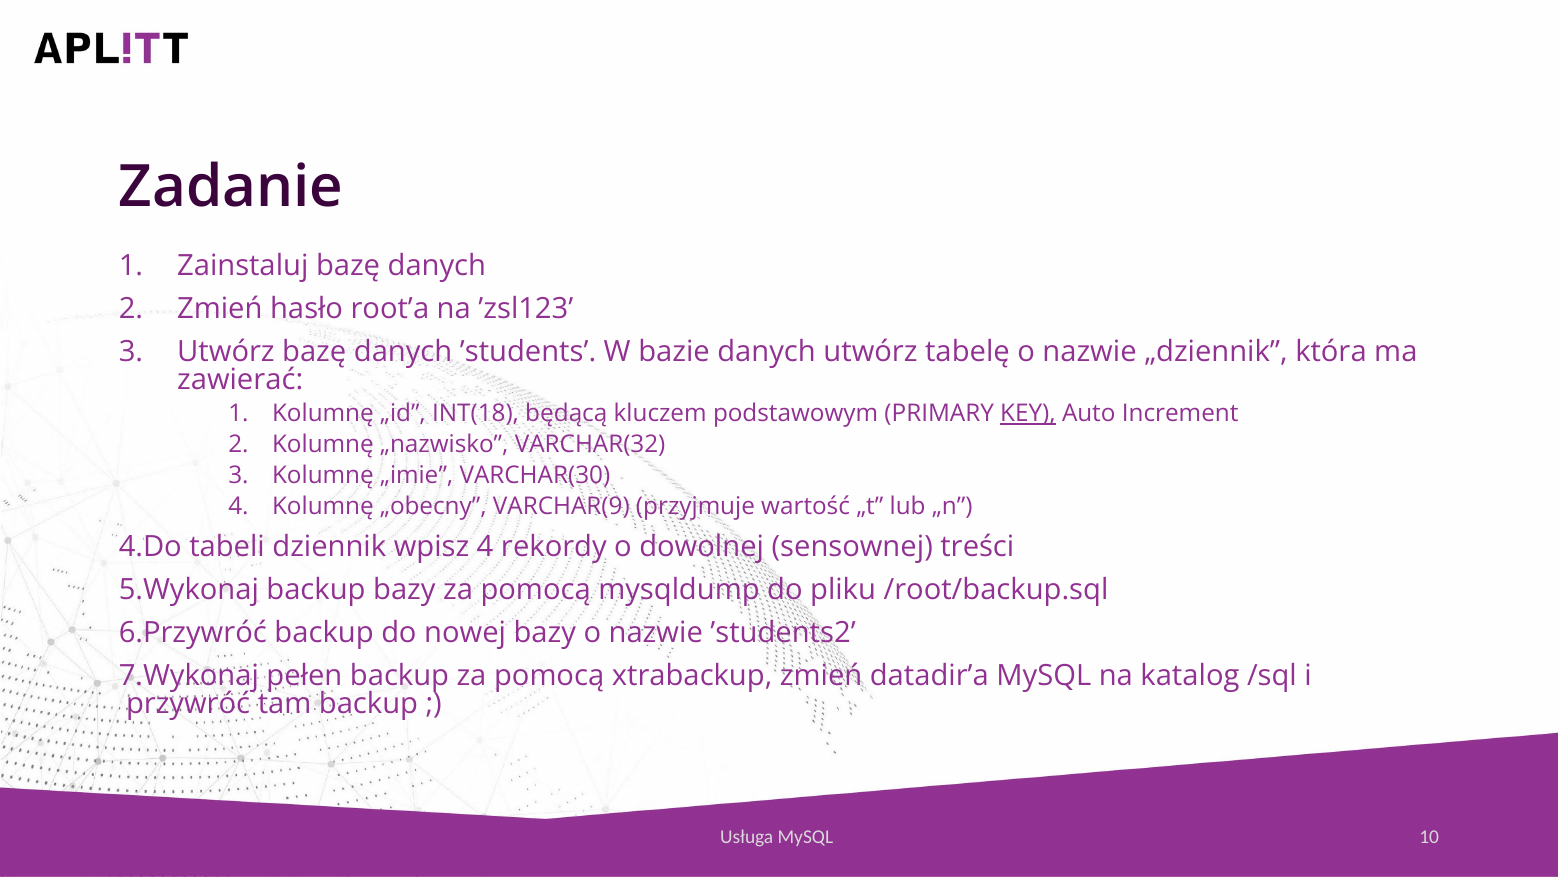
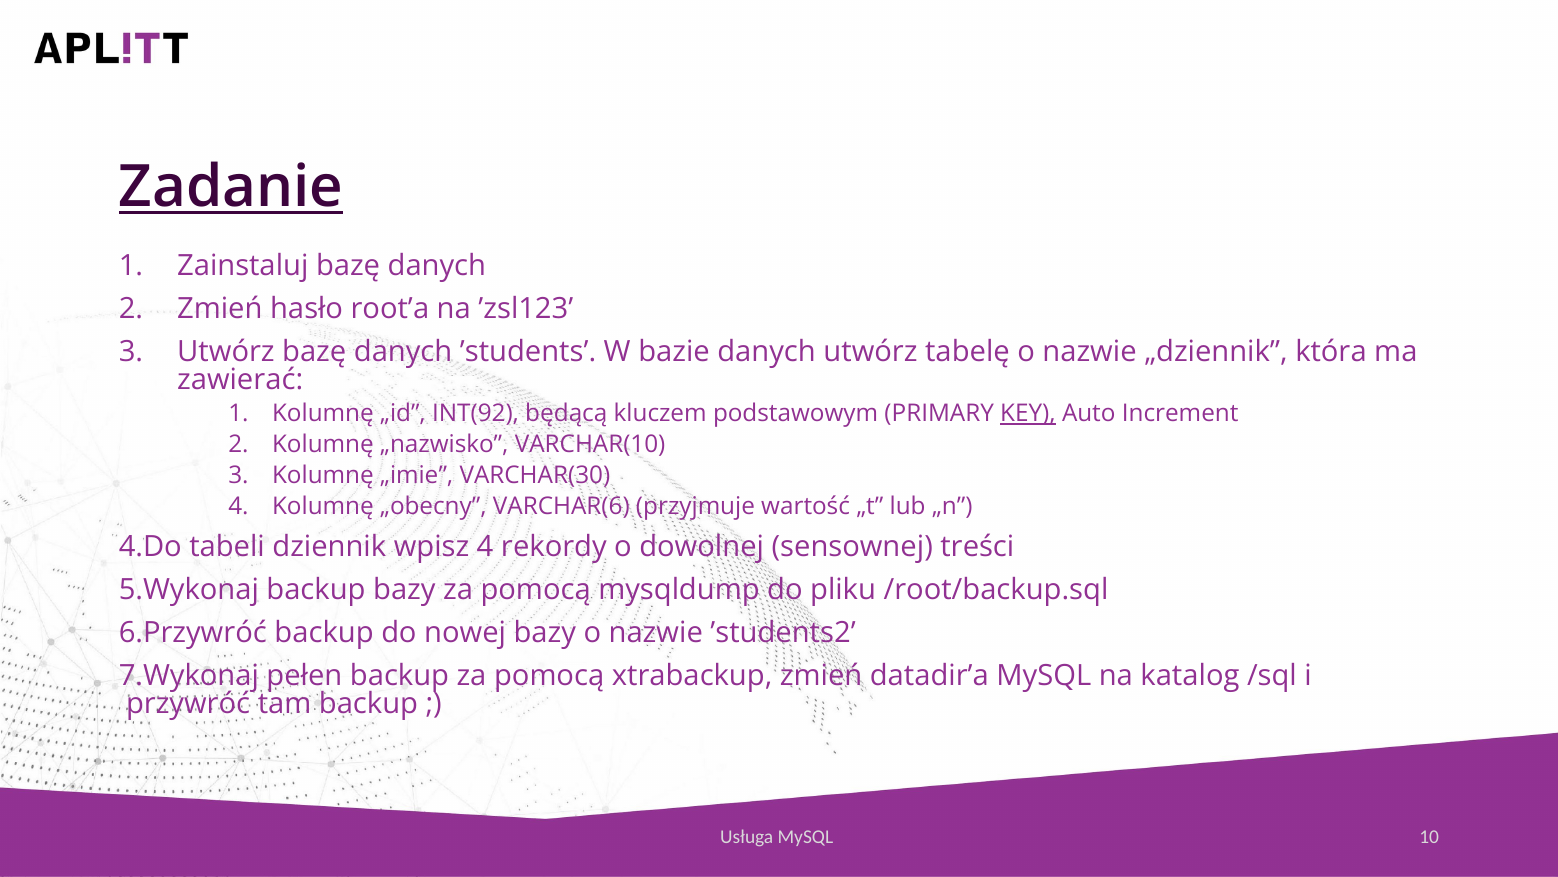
Zadanie underline: none -> present (231, 187)
INT(18: INT(18 -> INT(92 (476, 413)
VARCHAR(32: VARCHAR(32 -> VARCHAR(10 (590, 444)
VARCHAR(9: VARCHAR(9 -> VARCHAR(6 (561, 506)
